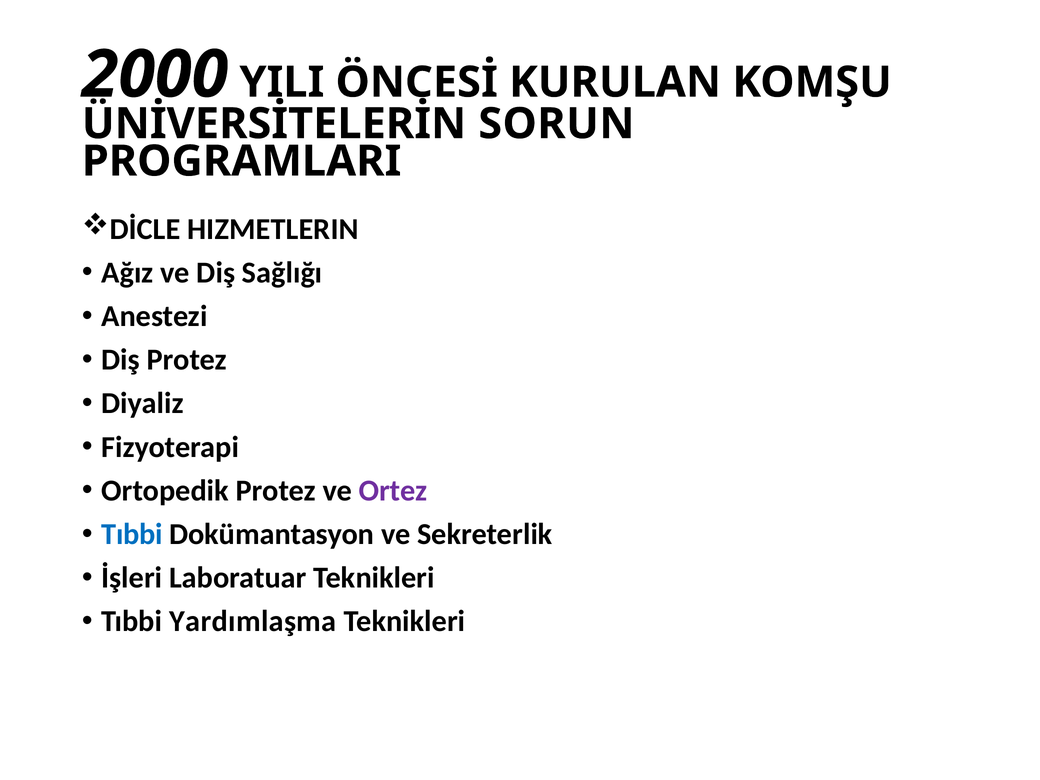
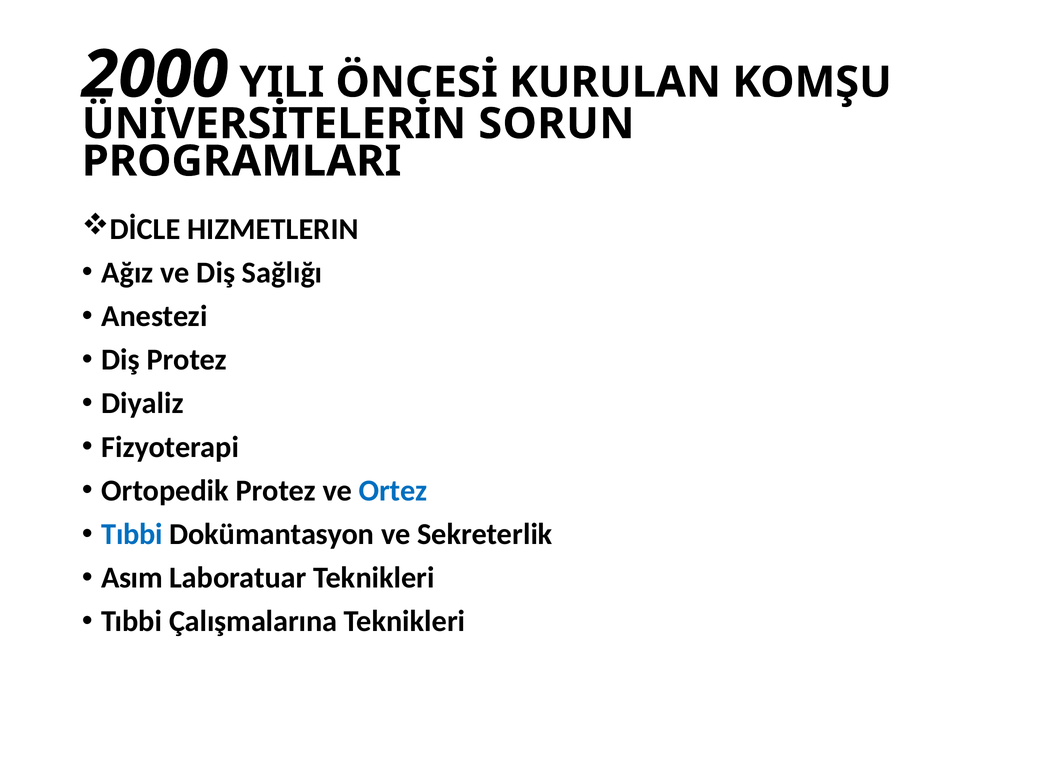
Ortez colour: purple -> blue (393, 491)
İşleri: İşleri -> Asım (132, 578)
Yardımlaşma: Yardımlaşma -> Çalışmalarına (253, 621)
